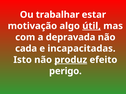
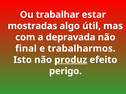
motivação: motivação -> mostradas (32, 26)
útil underline: present -> none (92, 26)
cada: cada -> final (26, 49)
incapacitadas: incapacitadas -> trabalharmos (81, 49)
